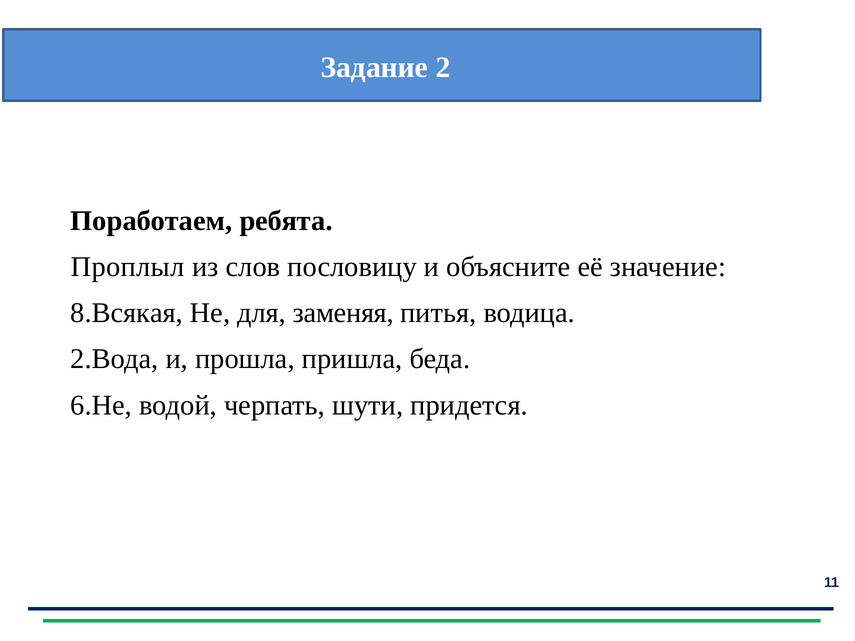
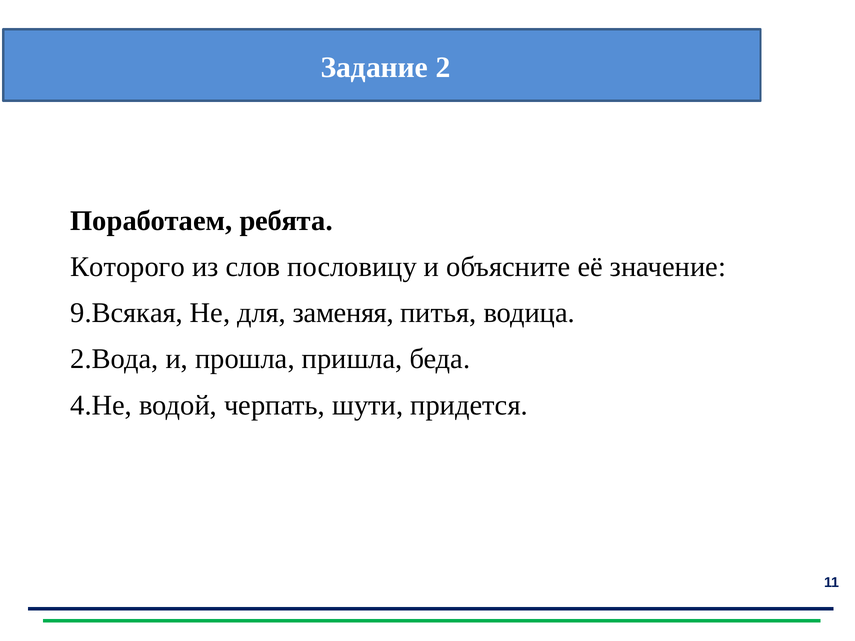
Проплыл: Проплыл -> Которого (128, 267)
8.Всякая: 8.Всякая -> 9.Всякая (127, 313)
6.Не: 6.Не -> 4.Не (101, 405)
